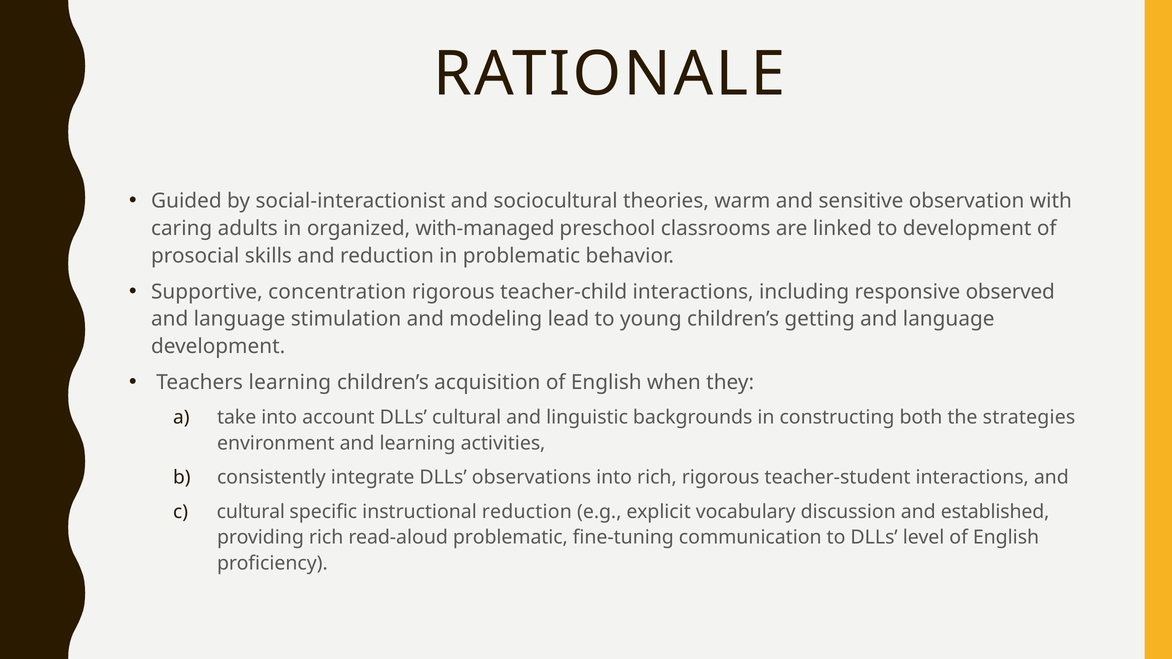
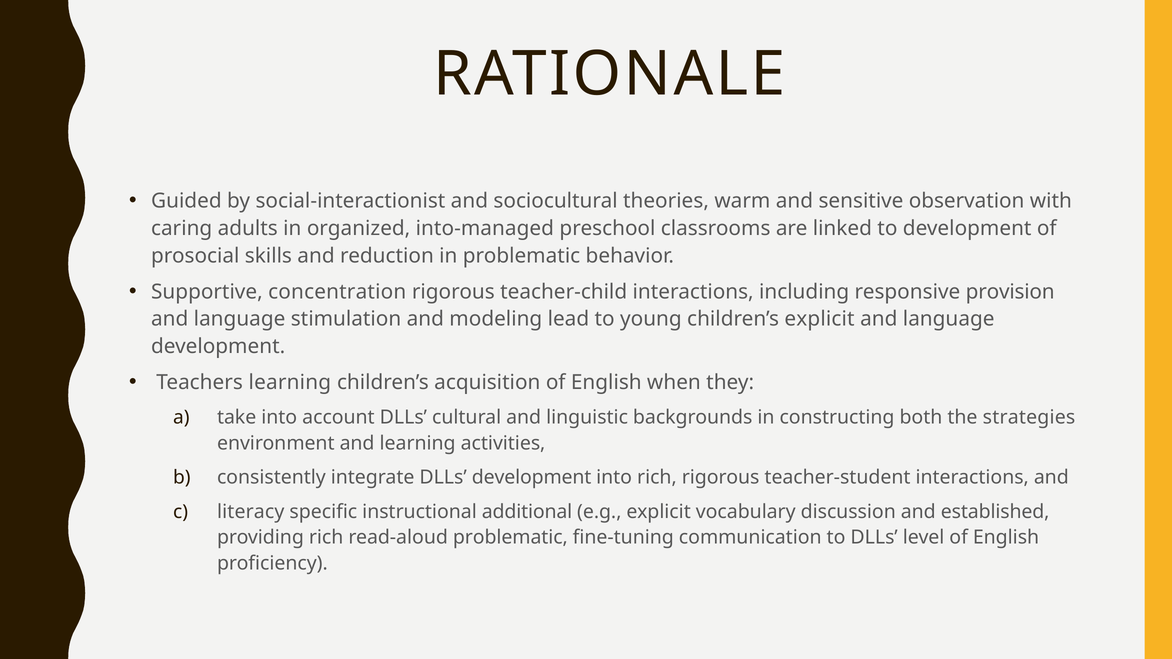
with-managed: with-managed -> into-managed (485, 228)
observed: observed -> provision (1010, 292)
children’s getting: getting -> explicit (820, 319)
DLLs observations: observations -> development (532, 478)
cultural: cultural -> literacy (251, 512)
instructional reduction: reduction -> additional (527, 512)
